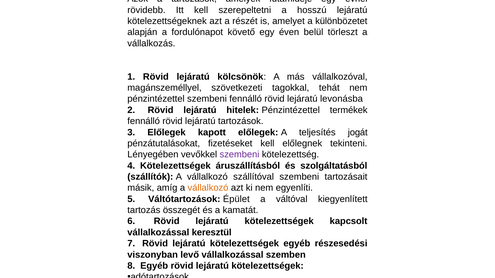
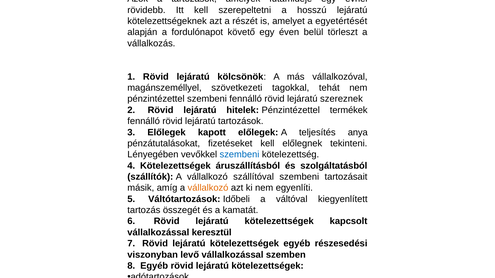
különbözetet: különbözetet -> egyetértését (341, 21)
levonásba: levonásba -> szereznek (341, 99)
jogát: jogát -> anya (358, 133)
szembeni colour: purple -> blue (239, 155)
Épület: Épület -> Időbeli (236, 199)
